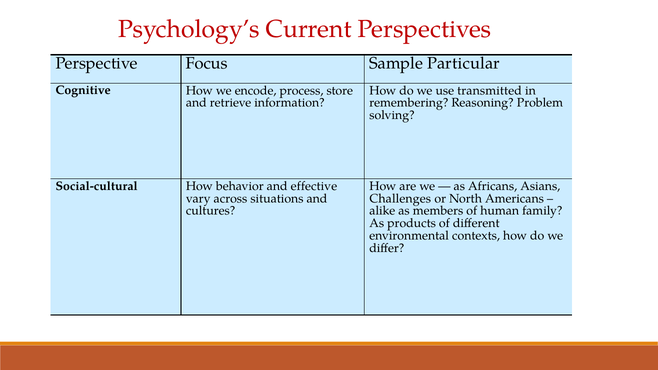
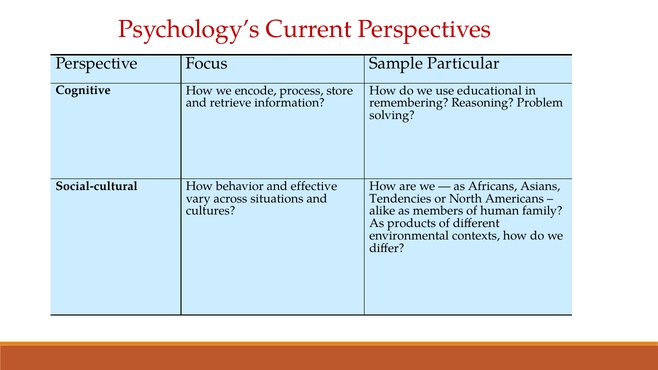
transmitted: transmitted -> educational (490, 91)
Challenges: Challenges -> Tendencies (400, 199)
